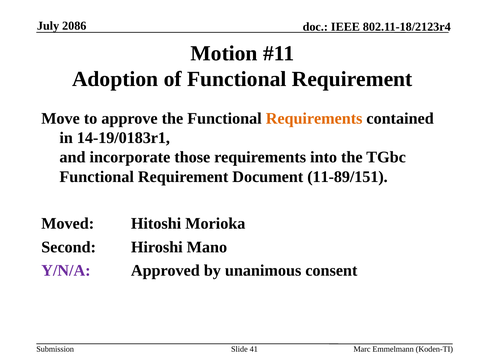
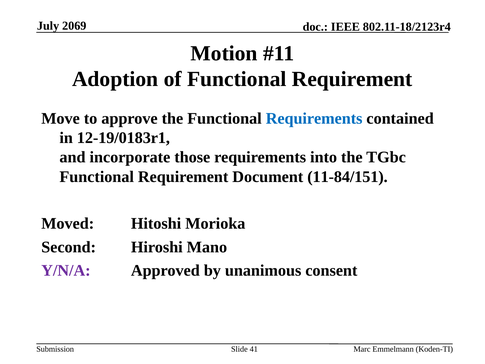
2086: 2086 -> 2069 (74, 26)
Requirements colour: orange -> blue (314, 118)
14-19/0183r1: 14-19/0183r1 -> 12-19/0183r1 (123, 138)
11-89/151: 11-89/151 -> 11-84/151 (347, 177)
